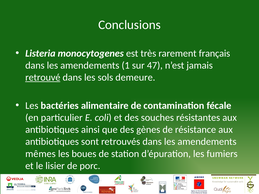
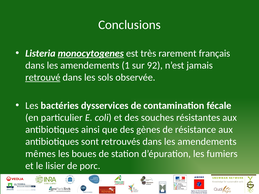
monocytogenes underline: none -> present (91, 53)
47: 47 -> 92 (155, 65)
demeure: demeure -> observée (135, 77)
alimentaire: alimentaire -> dysservices (105, 106)
